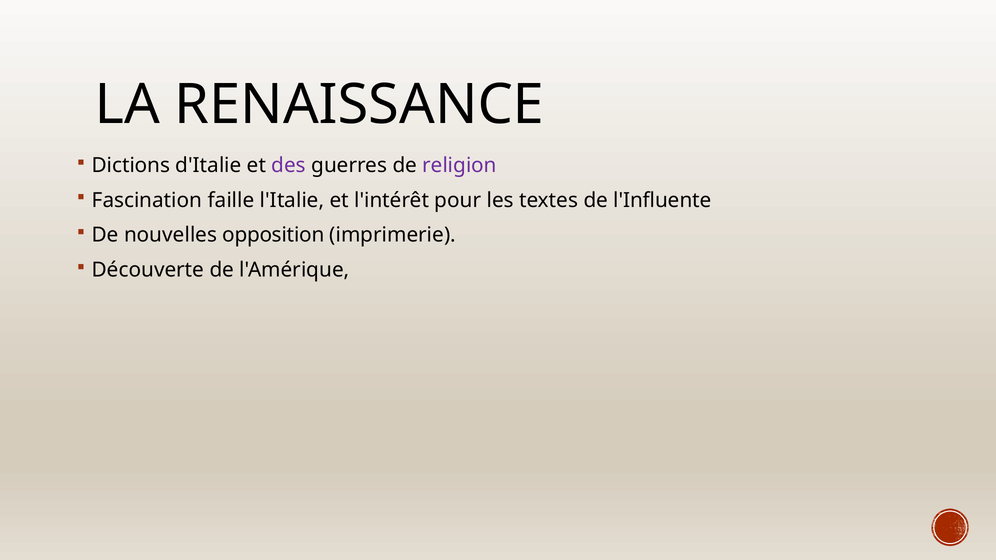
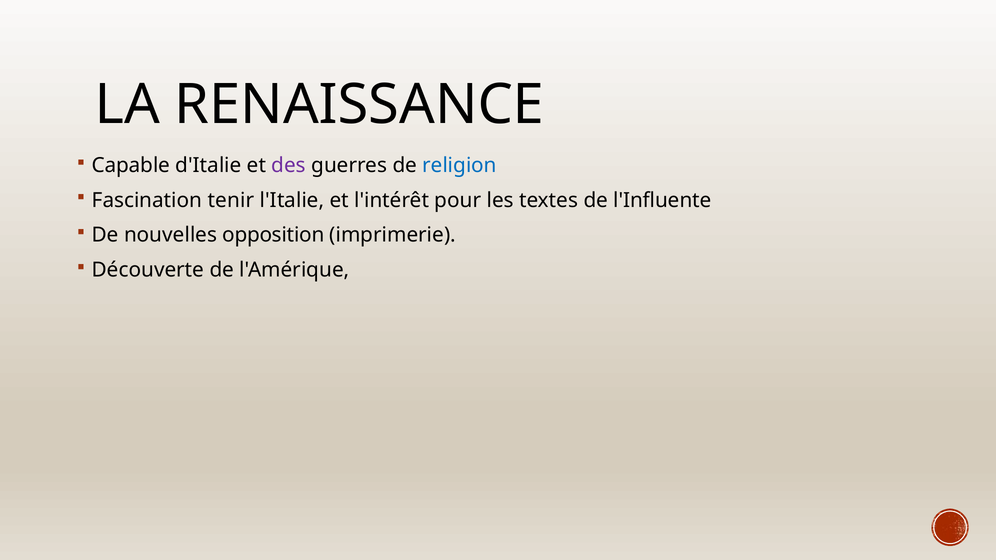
Dictions: Dictions -> Capable (131, 166)
religion colour: purple -> blue (460, 166)
faille: faille -> tenir (231, 200)
